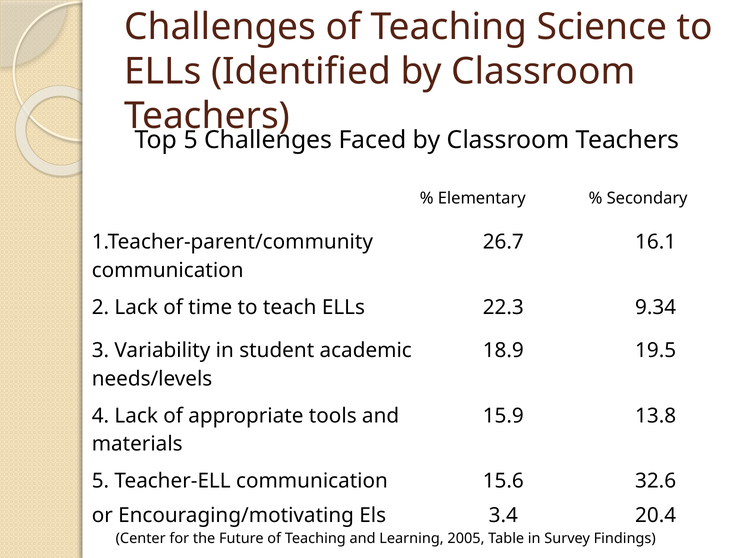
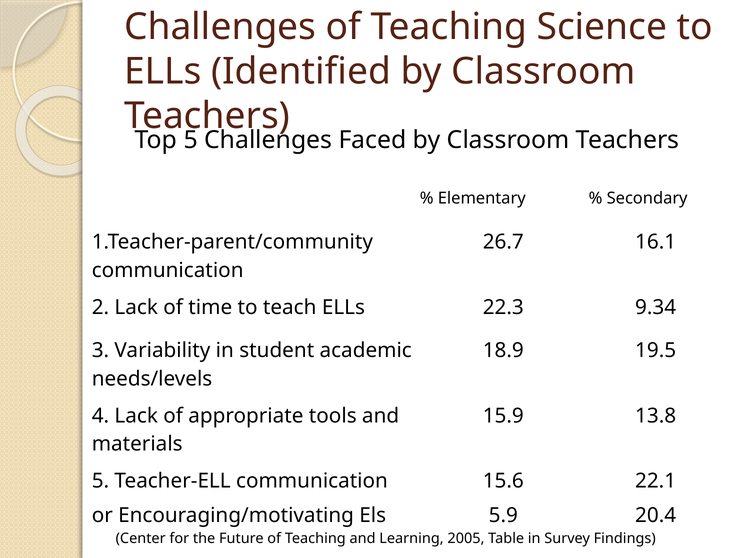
32.6: 32.6 -> 22.1 (656, 481)
3.4: 3.4 -> 5.9 (503, 515)
